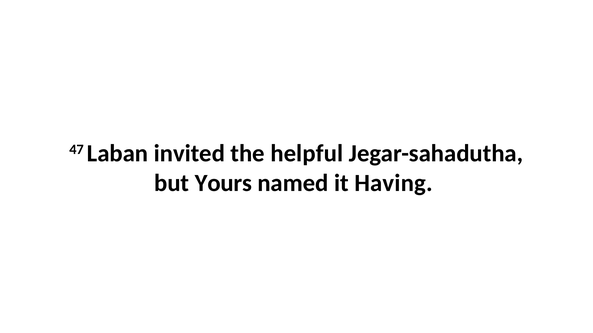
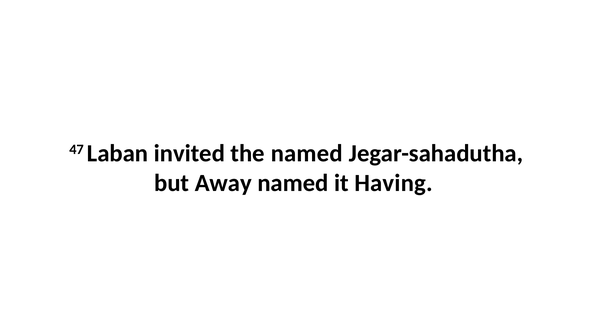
the helpful: helpful -> named (307, 154)
Yours: Yours -> Away (223, 183)
